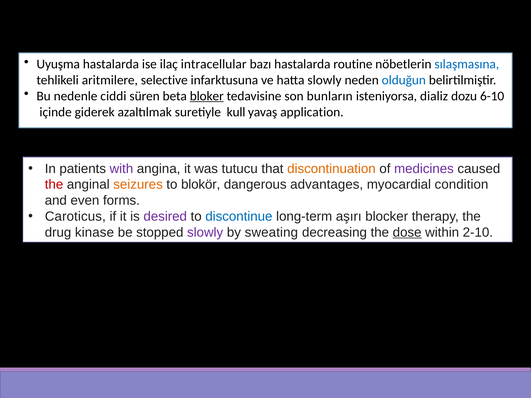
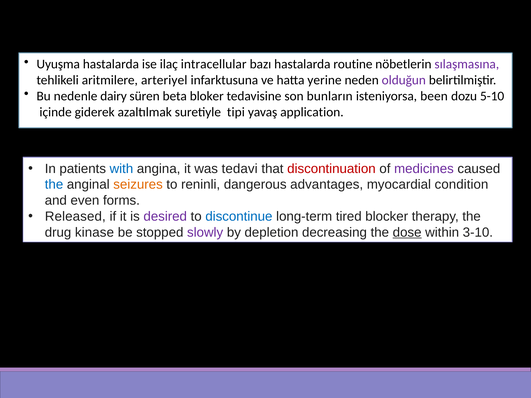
sılaşmasına colour: blue -> purple (467, 64)
selective: selective -> arteriyel (164, 80)
hatta slowly: slowly -> yerine (324, 80)
olduğun colour: blue -> purple (404, 80)
ciddi: ciddi -> dairy (114, 96)
bloker underline: present -> none (207, 96)
dializ: dializ -> been (434, 96)
6-10: 6-10 -> 5-10 (492, 96)
kull: kull -> tipi (236, 112)
with colour: purple -> blue (121, 169)
tutucu: tutucu -> tedavi (240, 169)
discontinuation colour: orange -> red (331, 169)
the colour: red -> blue (54, 185)
blokör: blokör -> reninli (201, 185)
Caroticus: Caroticus -> Released (75, 217)
aşırı: aşırı -> tired (349, 217)
sweating: sweating -> depletion (271, 233)
2-10: 2-10 -> 3-10 (478, 233)
